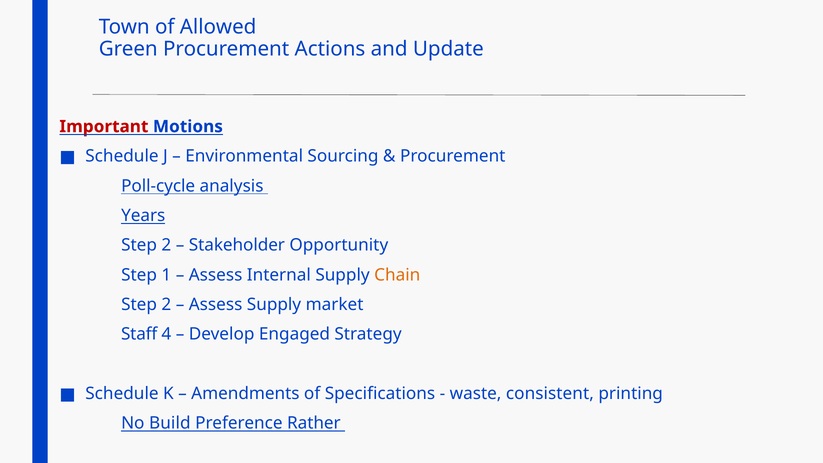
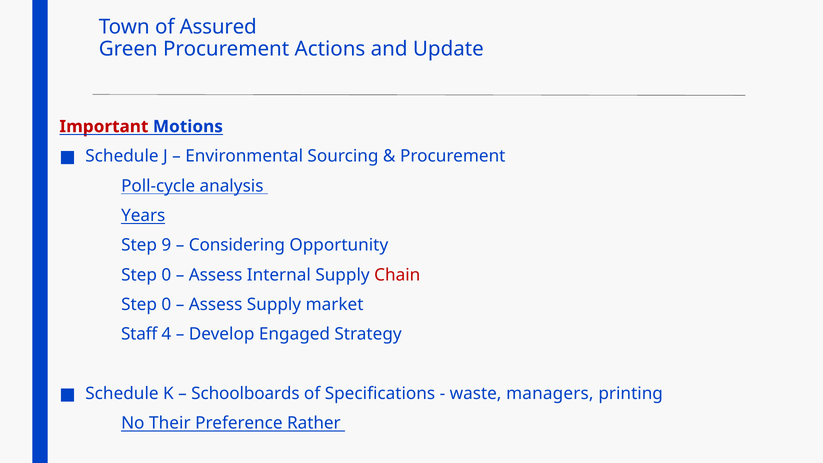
Allowed: Allowed -> Assured (218, 27)
2: 2 -> 9 (166, 245)
Stakeholder: Stakeholder -> Considering (237, 245)
1: 1 -> 0 (166, 275)
Chain colour: orange -> red (397, 275)
2: 2 -> 0 (166, 305)
Amendments: Amendments -> Schoolboards (245, 394)
consistent: consistent -> managers (550, 394)
Build: Build -> Their (170, 423)
